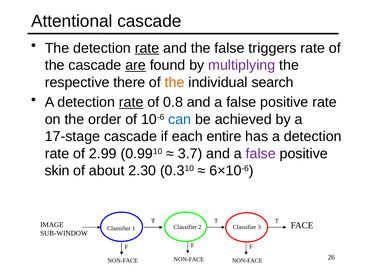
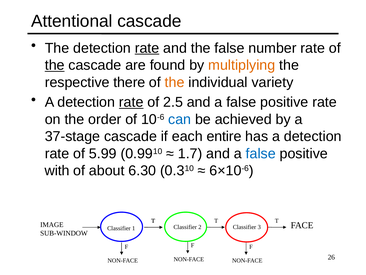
triggers: triggers -> number (272, 48)
the underline: none -> present (55, 65)
are underline: present -> none (136, 65)
multiplying colour: purple -> orange (242, 65)
search: search -> variety (272, 82)
0.8: 0.8 -> 2.5 (173, 102)
17-stage: 17-stage -> 37-stage (72, 136)
2.99: 2.99 -> 5.99 (103, 153)
3.7: 3.7 -> 1.7 (190, 153)
false colour: purple -> blue (261, 153)
skin: skin -> with (57, 170)
2.30: 2.30 -> 6.30 (142, 170)
